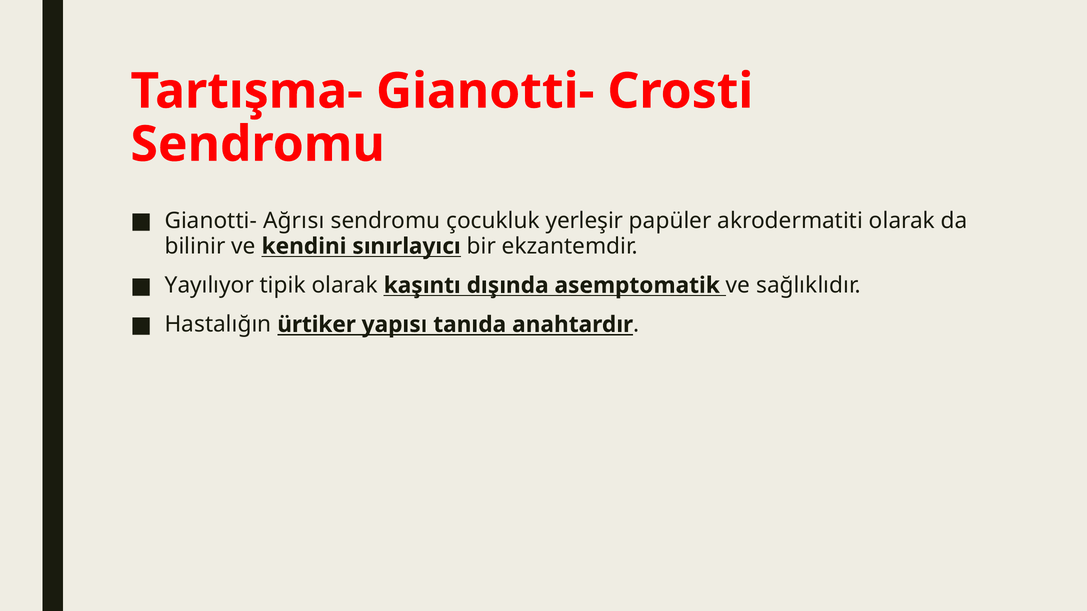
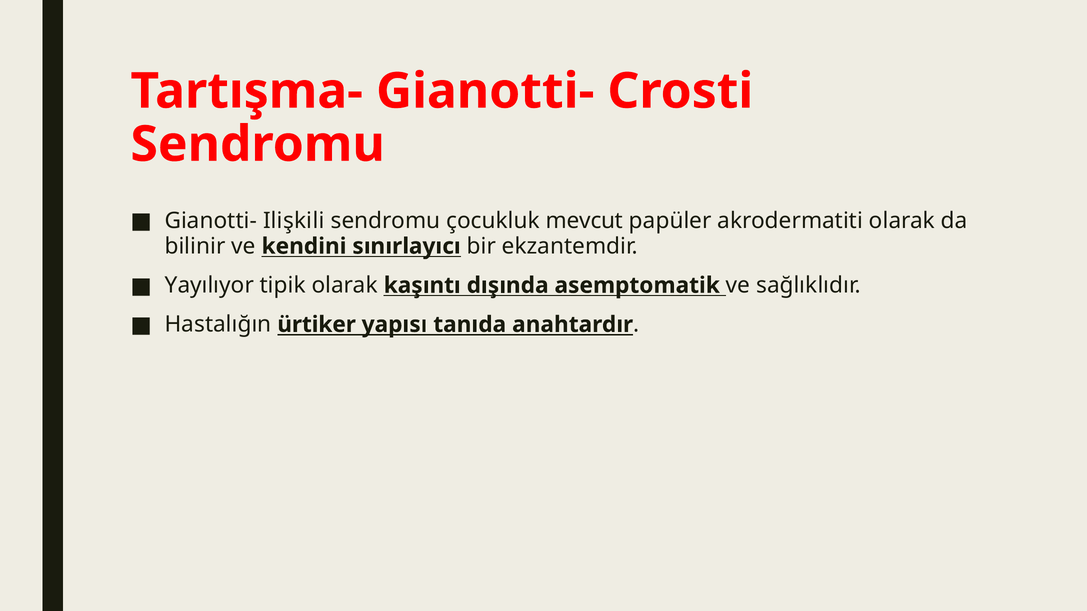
Ağrısı: Ağrısı -> Ilişkili (294, 221)
yerleşir: yerleşir -> mevcut (584, 221)
